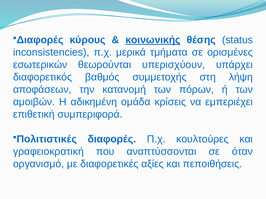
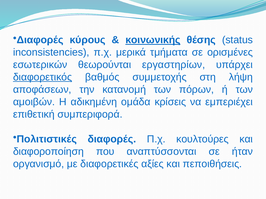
υπερισχύουν: υπερισχύουν -> εργαστηρίων (174, 65)
διαφορετικός underline: none -> present (43, 77)
γραφειοκρατική: γραφειοκρατική -> διαφοροποίηση (48, 152)
όταν: όταν -> ήταν (242, 152)
